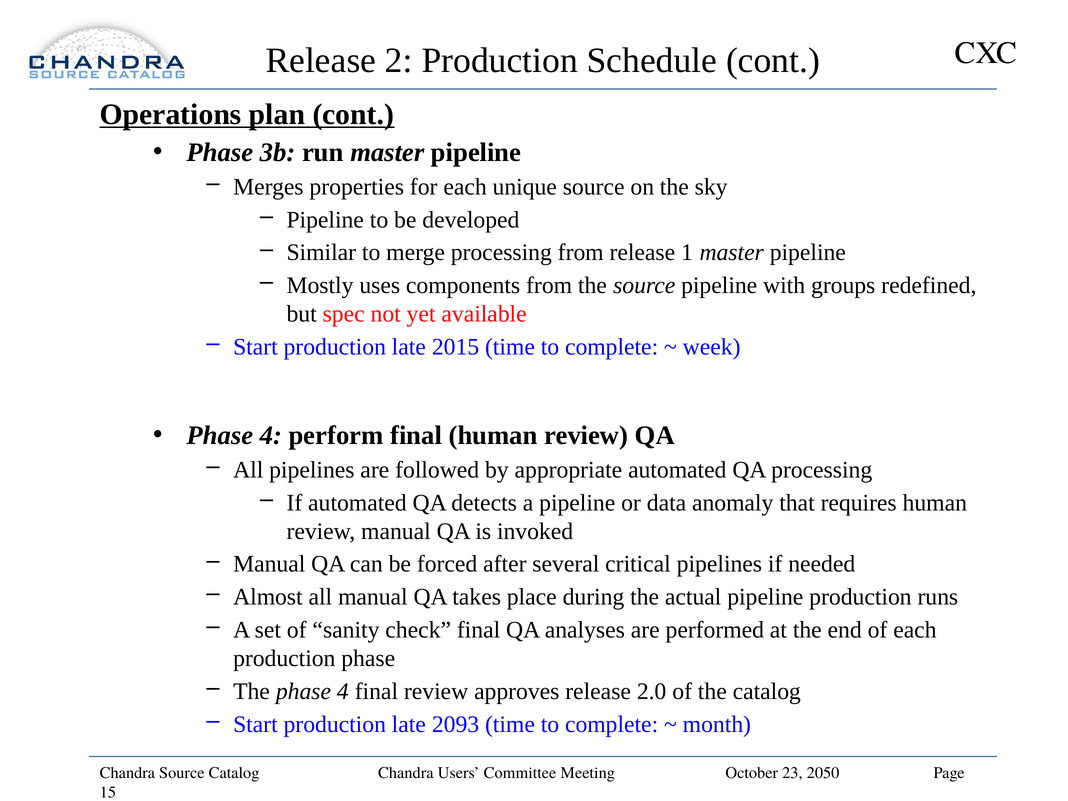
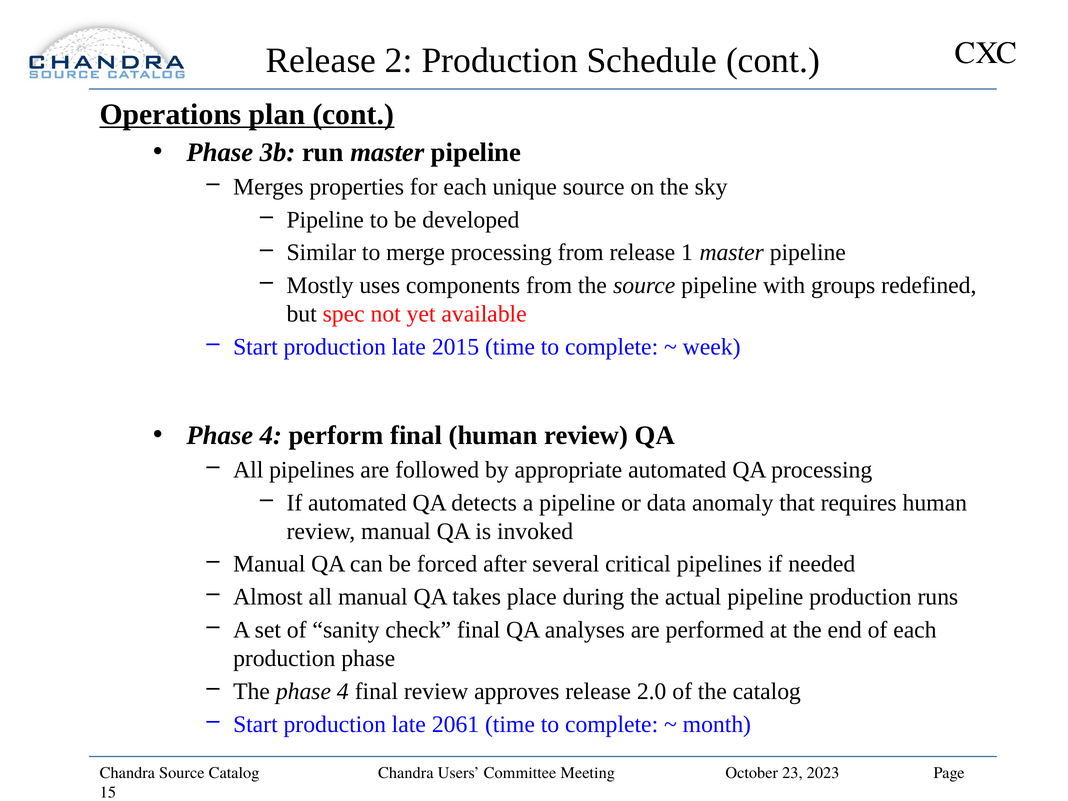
2093: 2093 -> 2061 (456, 724)
2050: 2050 -> 2023 (823, 773)
